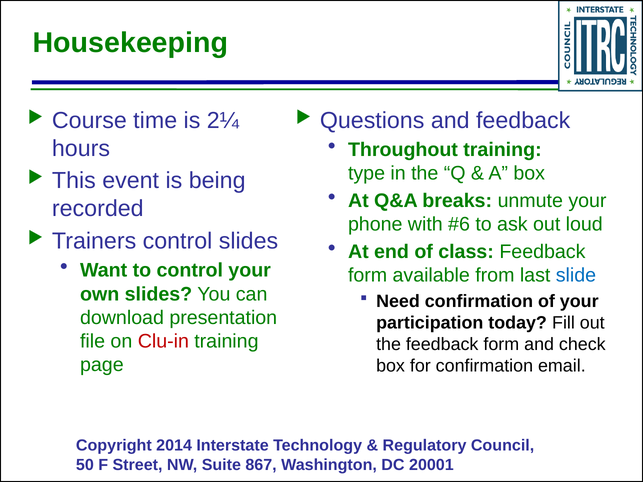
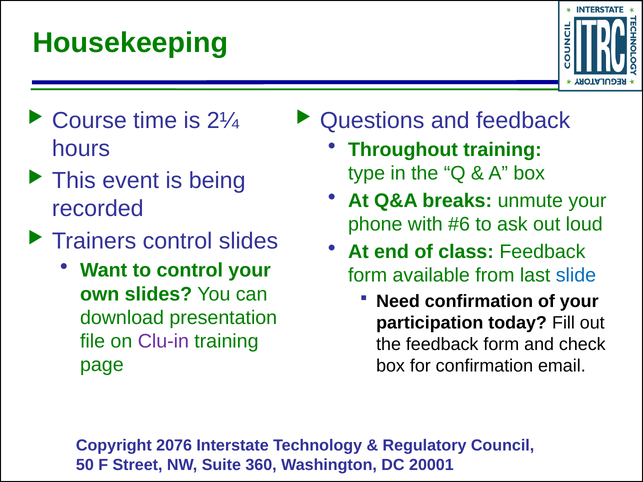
Clu-in colour: red -> purple (163, 341)
2014: 2014 -> 2076 (174, 446)
867: 867 -> 360 (261, 465)
